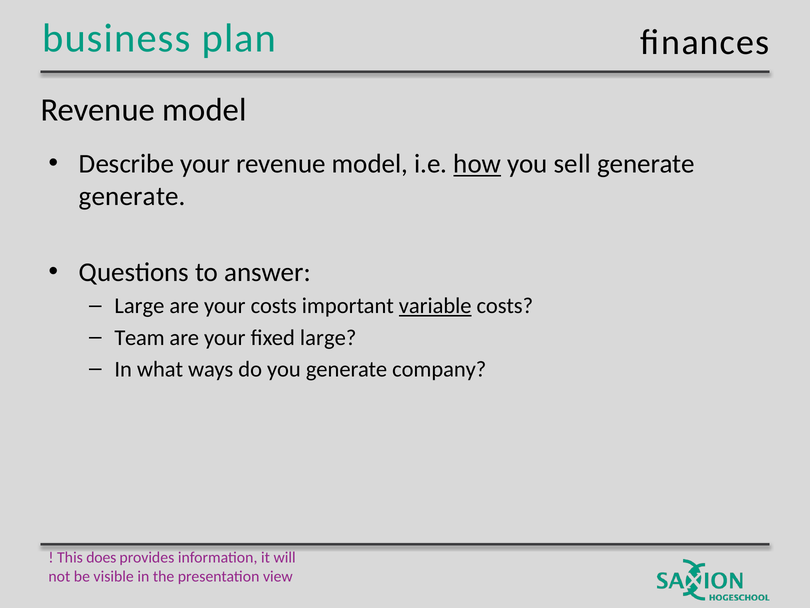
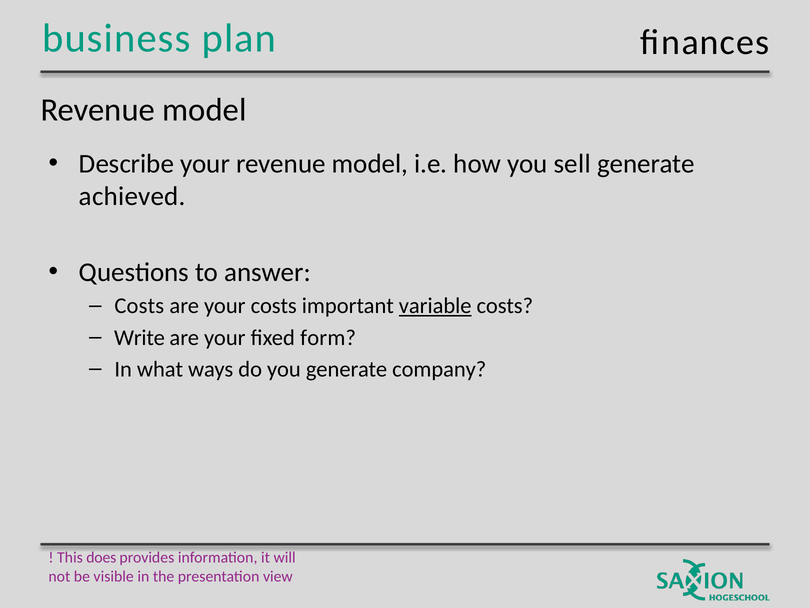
how underline: present -> none (477, 164)
generate: generate -> achieved (132, 196)
Large: Large -> Costs (139, 306)
Team: Team -> Write (139, 337)
fixed large: large -> form (328, 337)
